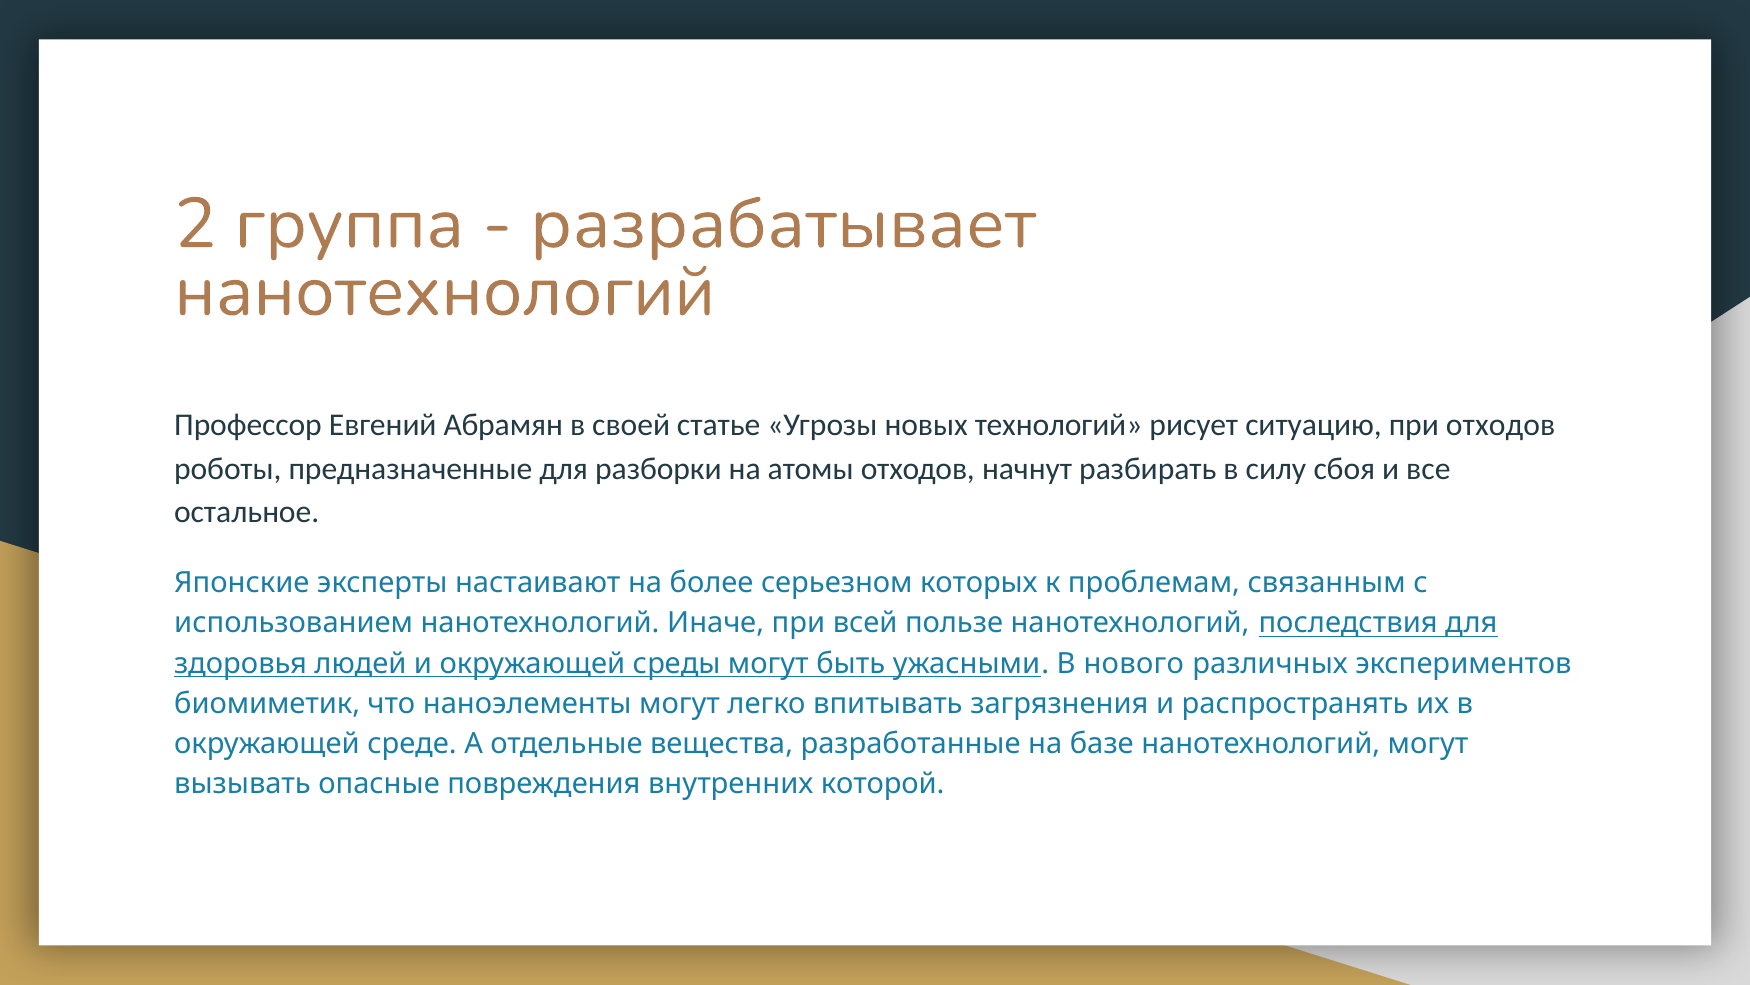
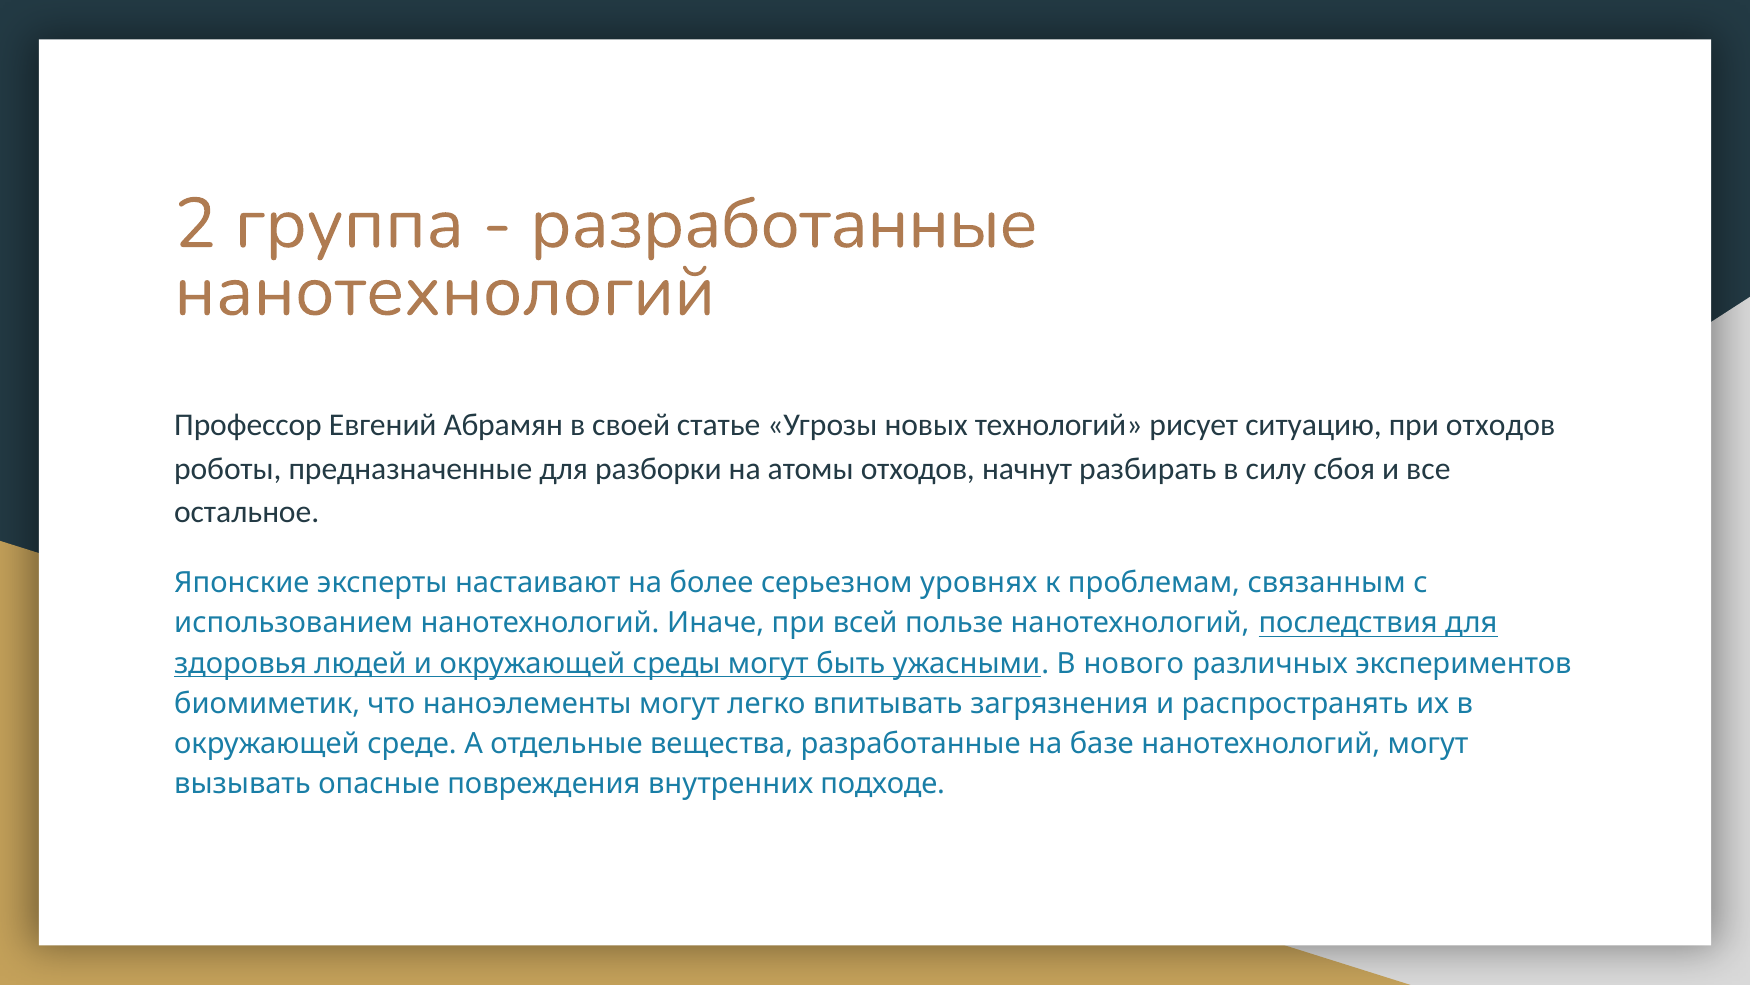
разрабатывает: разрабатывает -> разработанные (784, 224)
которых: которых -> уровнях (979, 583)
которой: которой -> подходе (883, 784)
